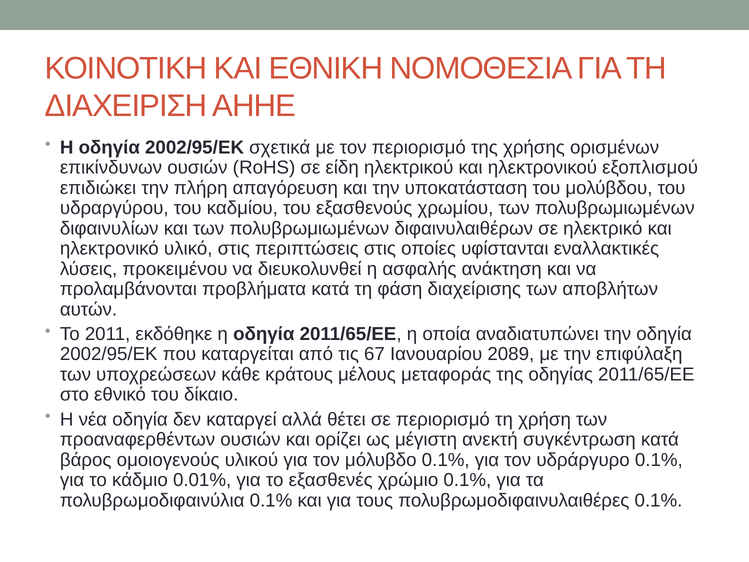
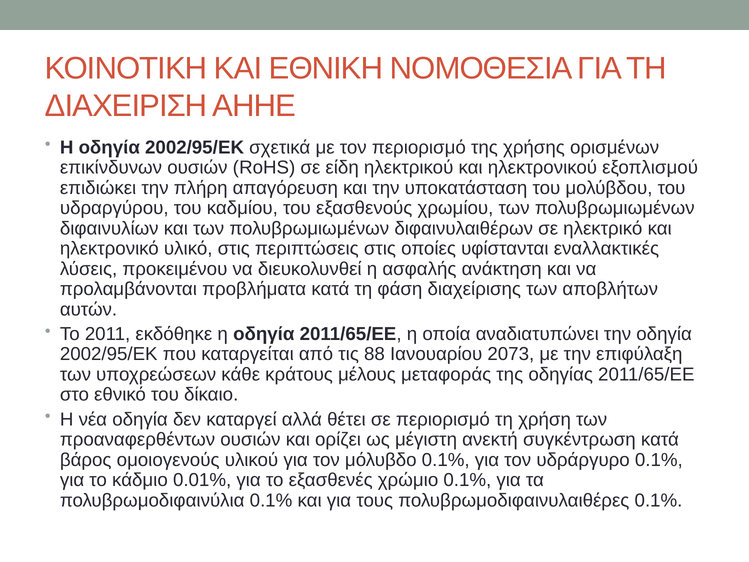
67: 67 -> 88 (374, 354)
2089: 2089 -> 2073 (511, 354)
